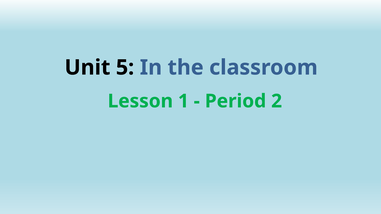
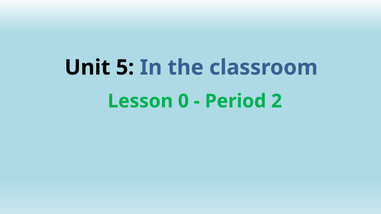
1: 1 -> 0 (183, 101)
